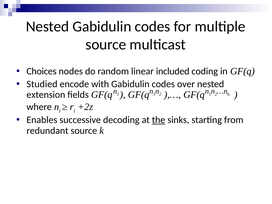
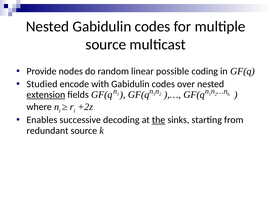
Choices: Choices -> Provide (41, 71)
included: included -> possible (173, 71)
extension underline: none -> present (46, 95)
